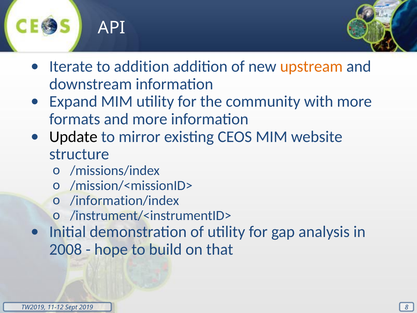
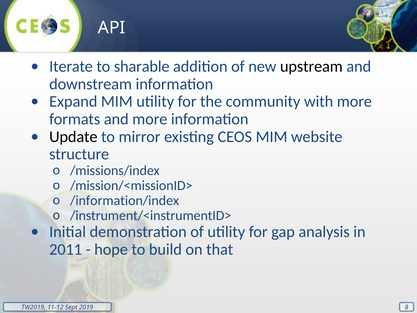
to addition: addition -> sharable (142, 67)
upstream colour: orange -> black (311, 67)
2008: 2008 -> 2011 (66, 249)
